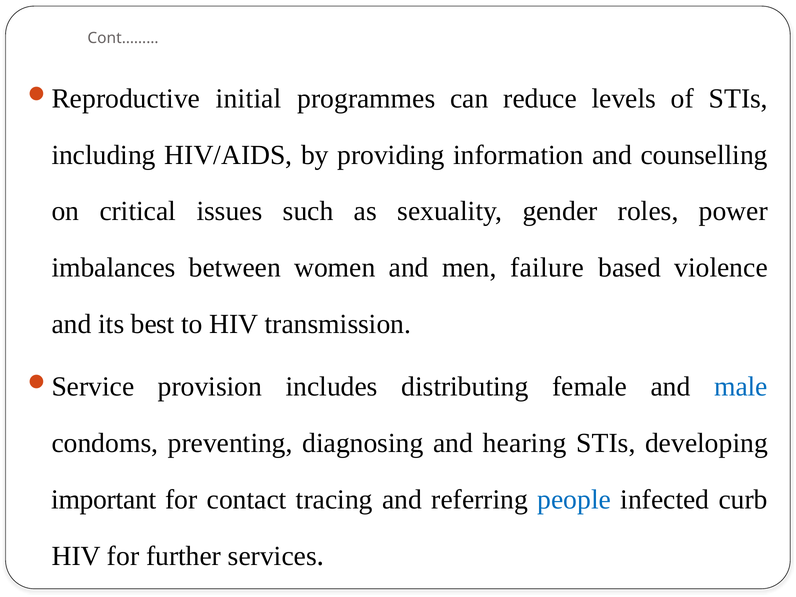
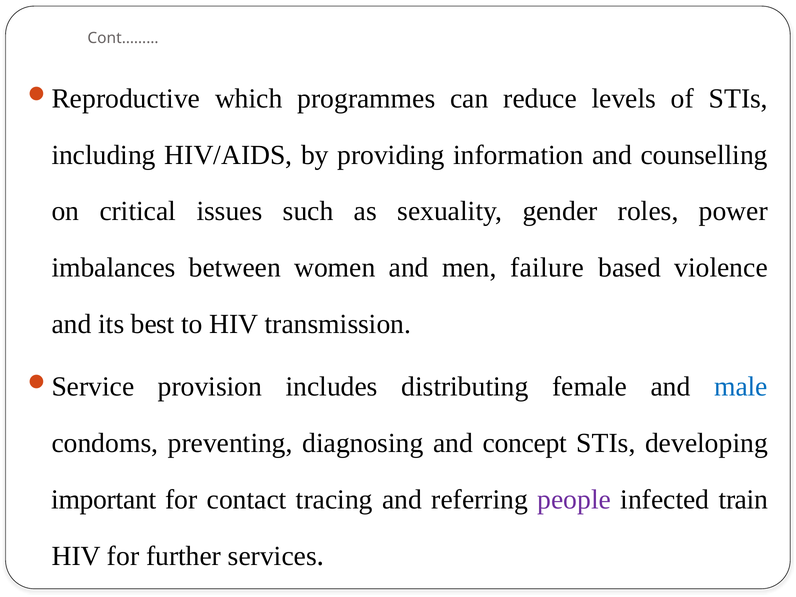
initial: initial -> which (249, 99)
hearing: hearing -> concept (525, 443)
people colour: blue -> purple (574, 500)
curb: curb -> train (743, 500)
